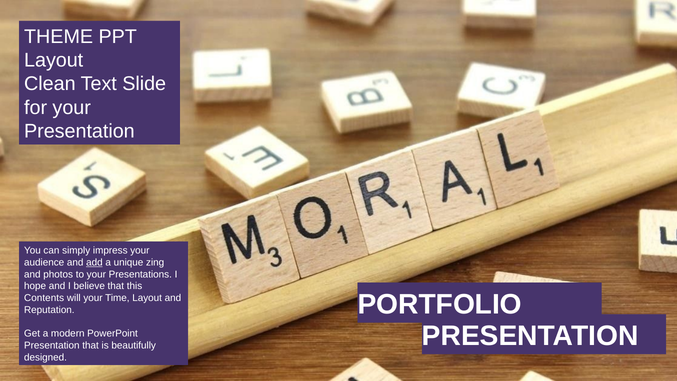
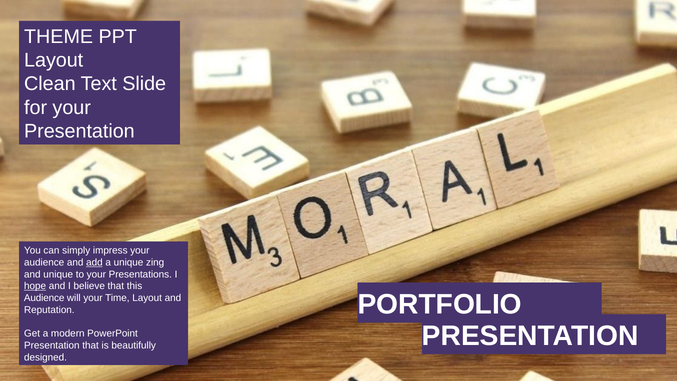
and photos: photos -> unique (58, 274)
hope underline: none -> present (35, 286)
Contents: Contents -> Audience (44, 298)
